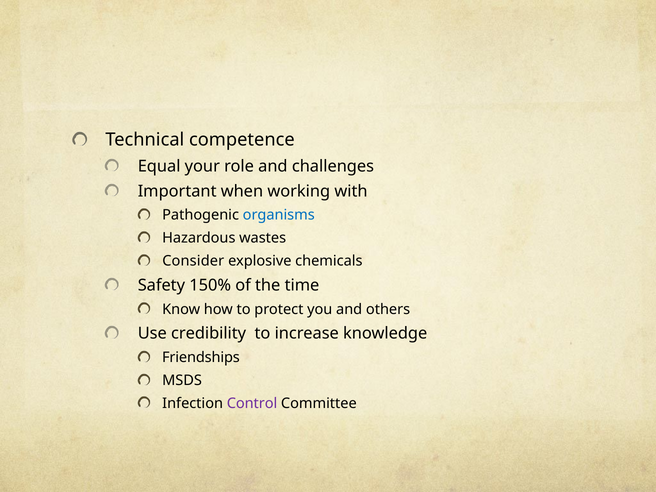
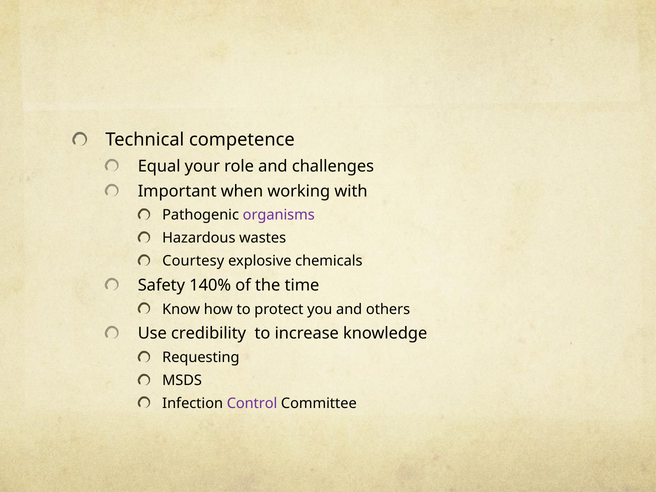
organisms colour: blue -> purple (279, 215)
Consider: Consider -> Courtesy (193, 261)
150%: 150% -> 140% (210, 285)
Friendships: Friendships -> Requesting (201, 357)
